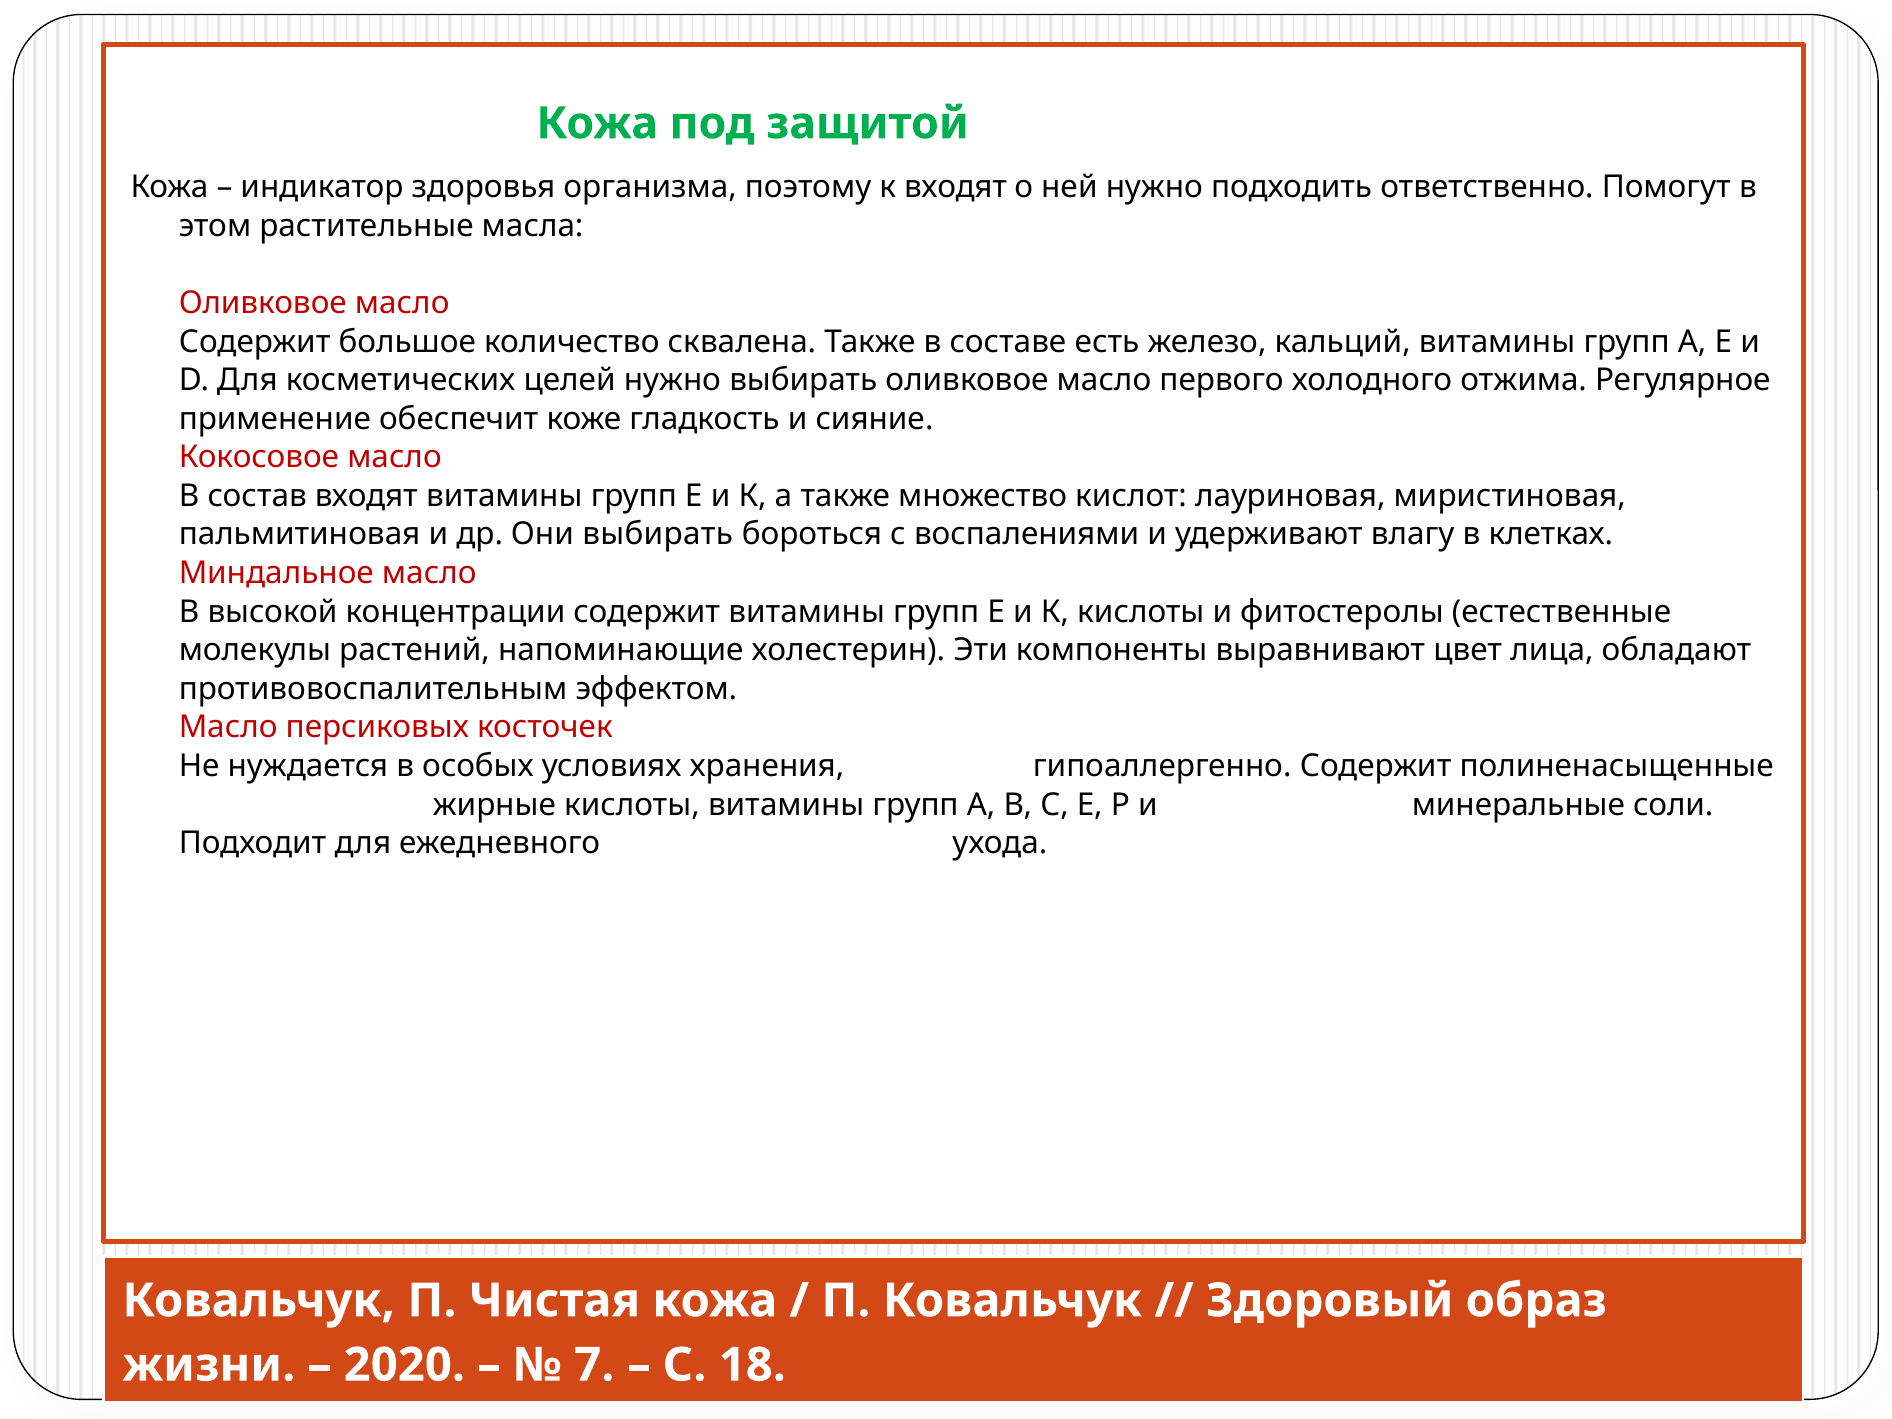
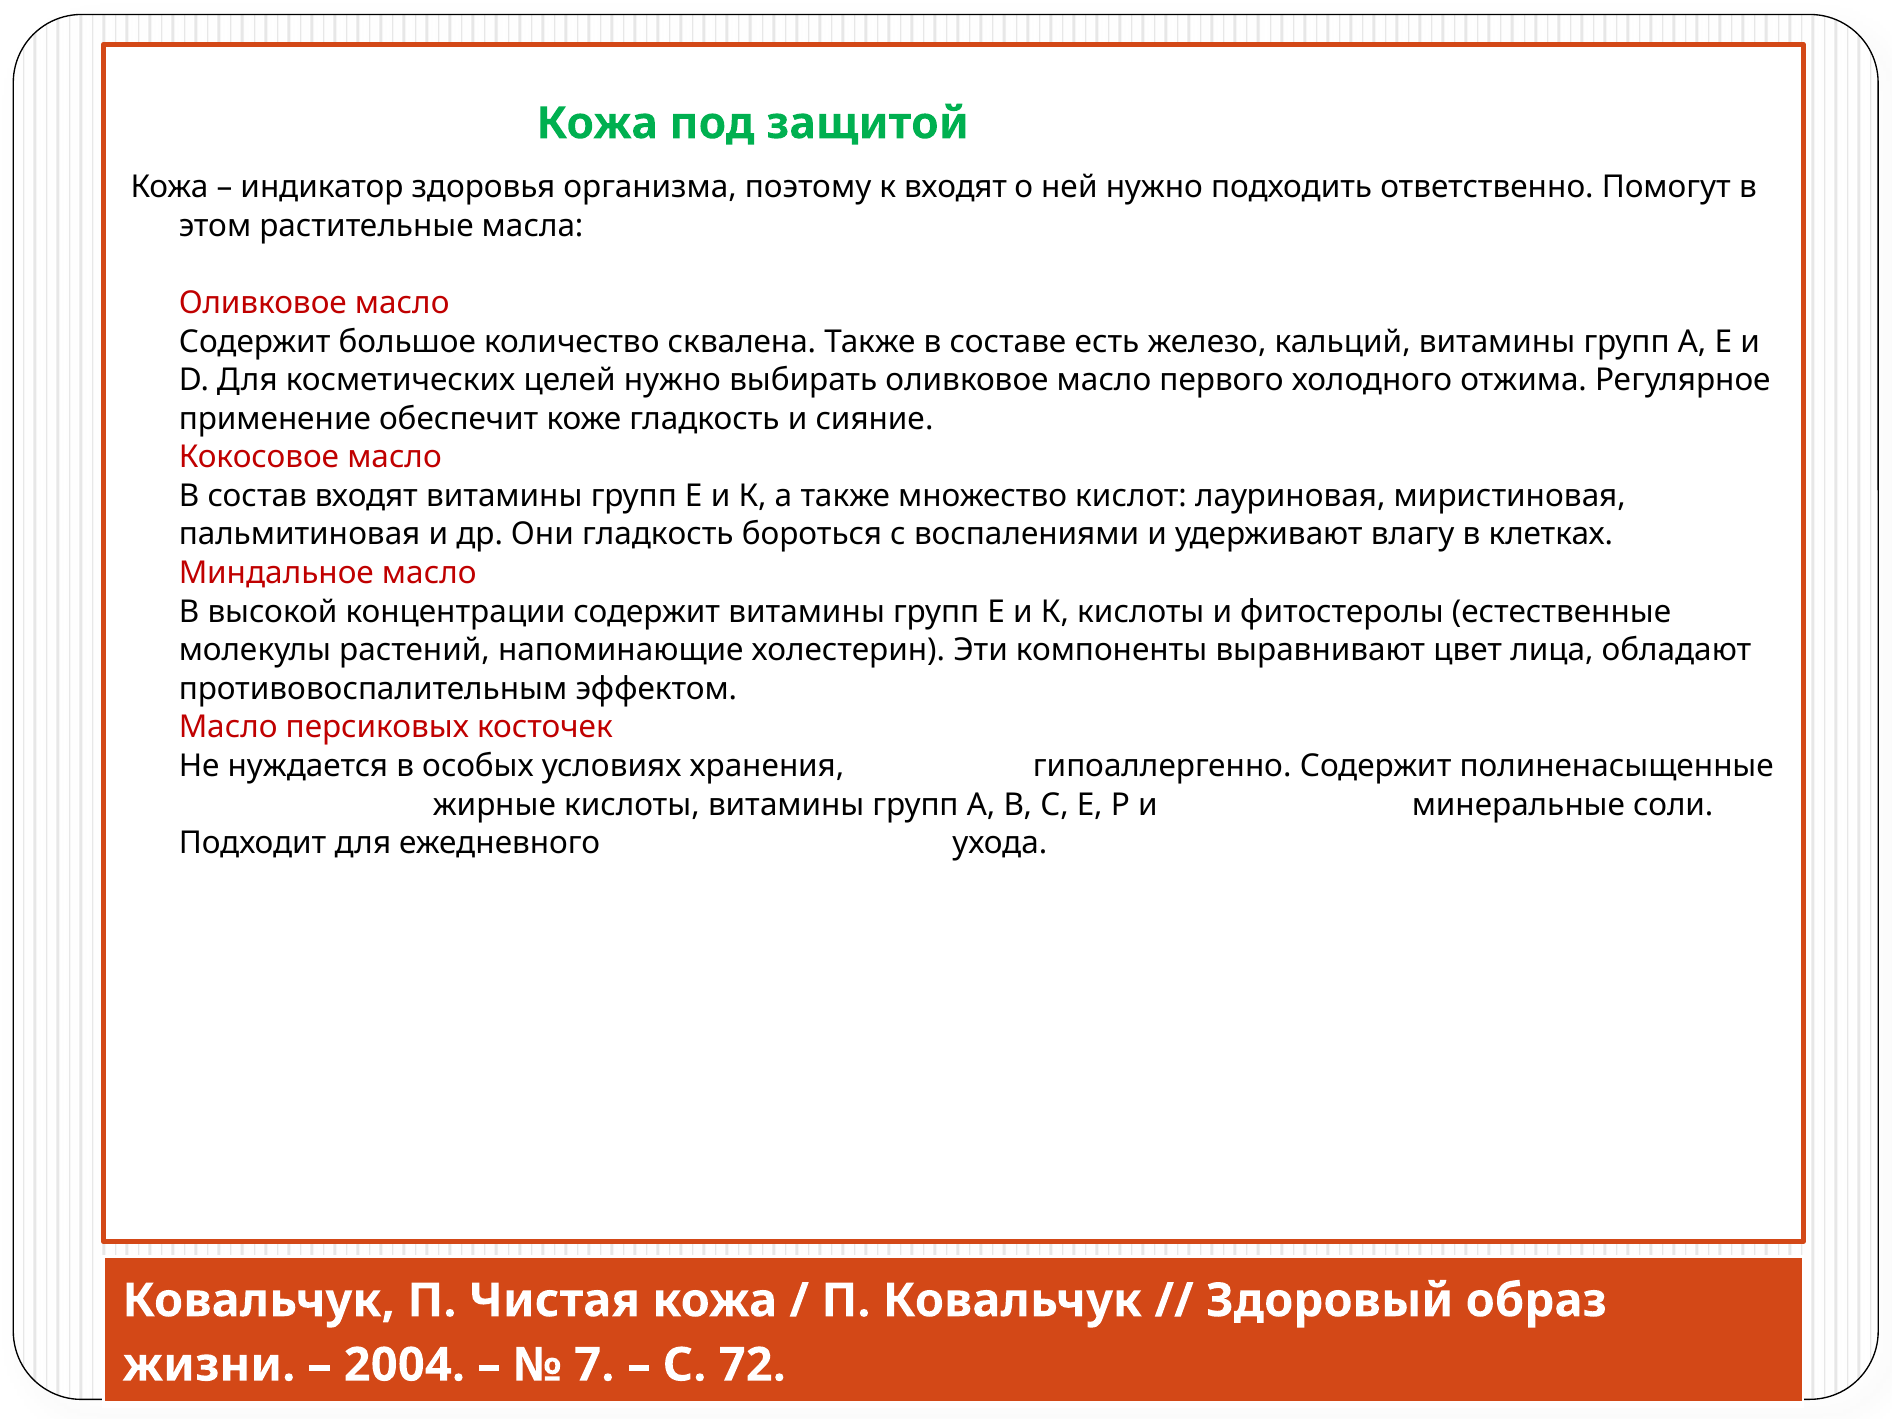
Они выбирать: выбирать -> гладкость (658, 535)
2020: 2020 -> 2004 (404, 1365)
18: 18 -> 72 (752, 1365)
